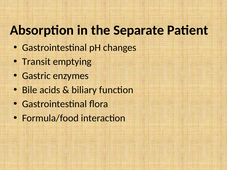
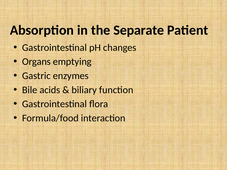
Transit: Transit -> Organs (36, 62)
